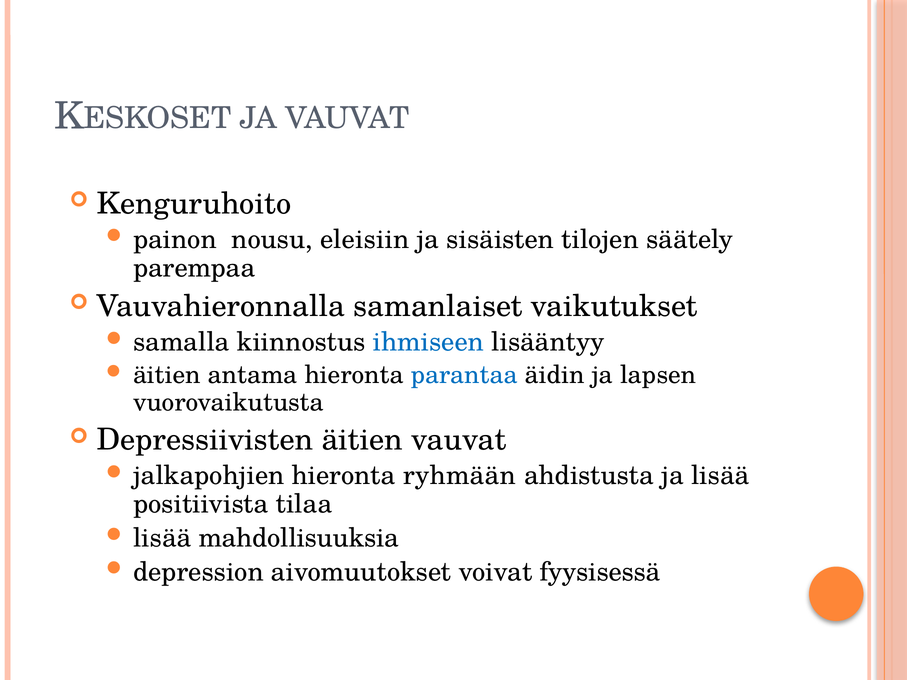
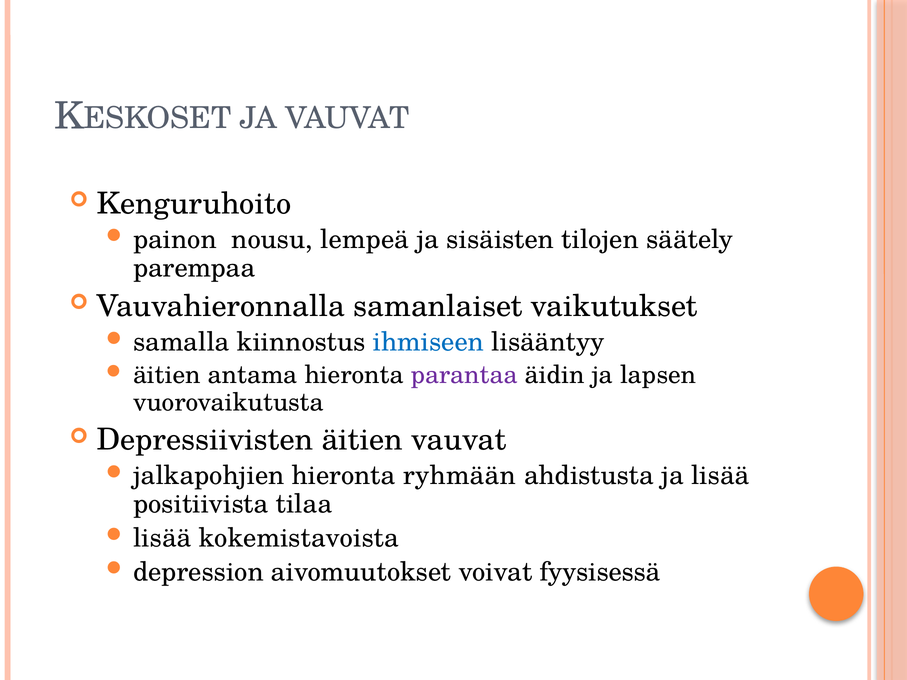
eleisiin: eleisiin -> lempeä (365, 240)
parantaa colour: blue -> purple (464, 375)
mahdollisuuksia: mahdollisuuksia -> kokemistavoista (299, 538)
